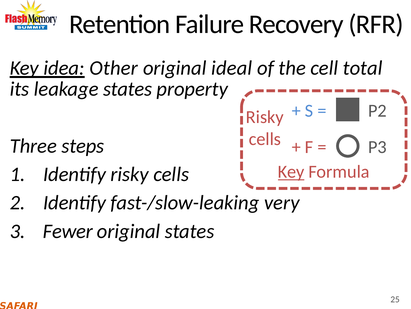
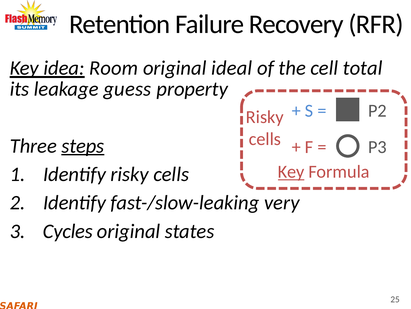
Other: Other -> Room (114, 68)
leakage states: states -> guess (127, 89)
steps underline: none -> present (83, 146)
Fewer: Fewer -> Cycles (68, 231)
